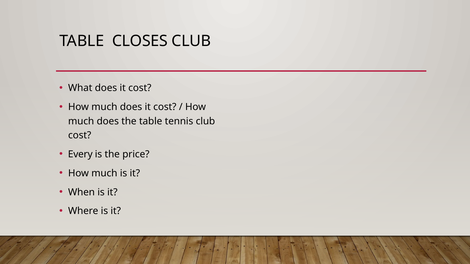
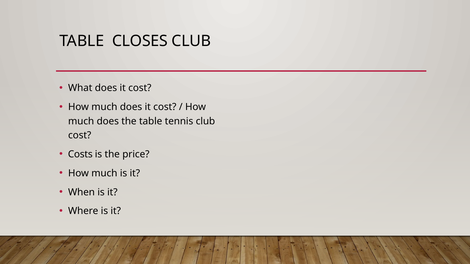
Every: Every -> Costs (80, 154)
